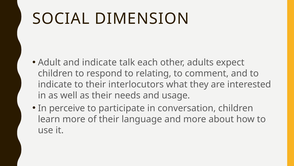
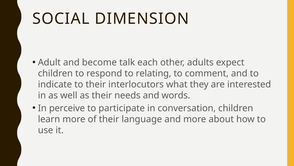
and indicate: indicate -> become (99, 62)
usage: usage -> words (176, 95)
